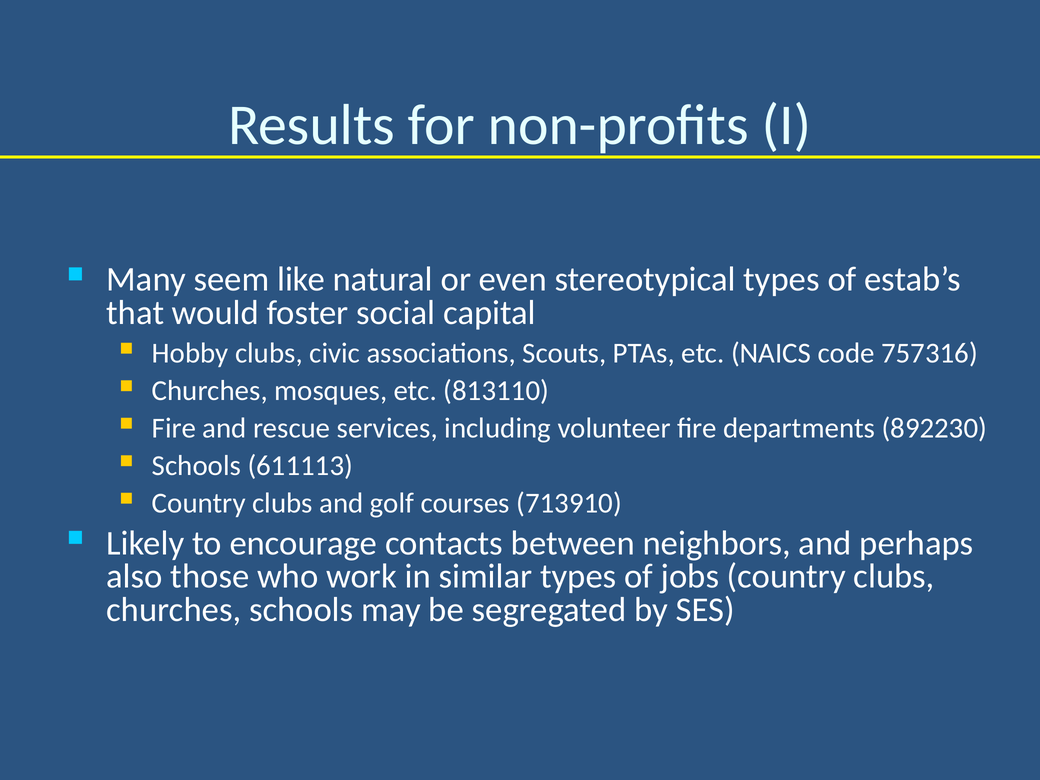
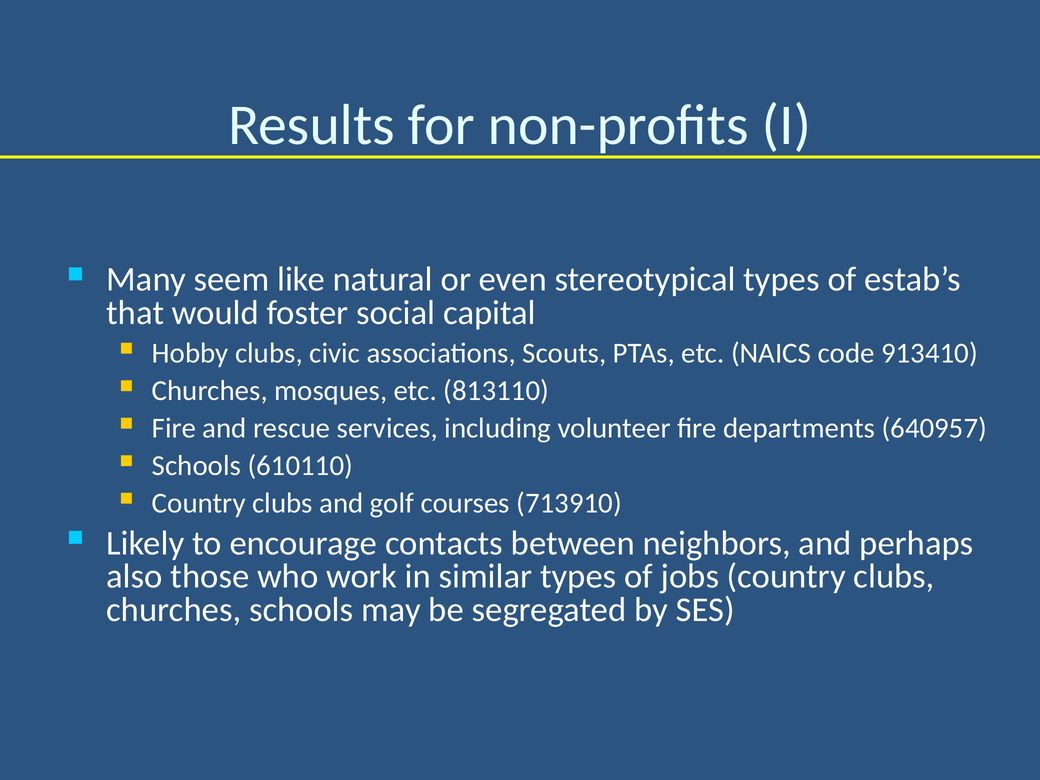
757316: 757316 -> 913410 (929, 353)
892230: 892230 -> 640957 (934, 428)
611113: 611113 -> 610110 (300, 466)
